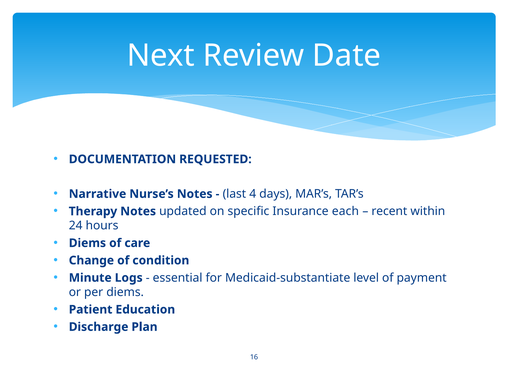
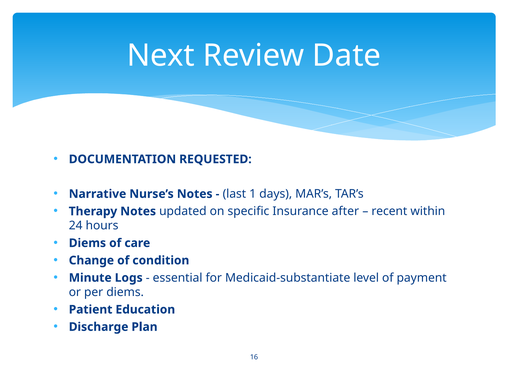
4: 4 -> 1 (253, 194)
each: each -> after (345, 211)
